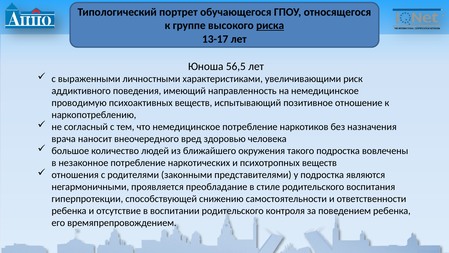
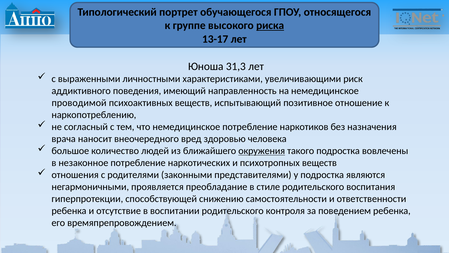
56,5: 56,5 -> 31,3 (236, 66)
проводимую: проводимую -> проводимой (79, 103)
окружения underline: none -> present (262, 151)
